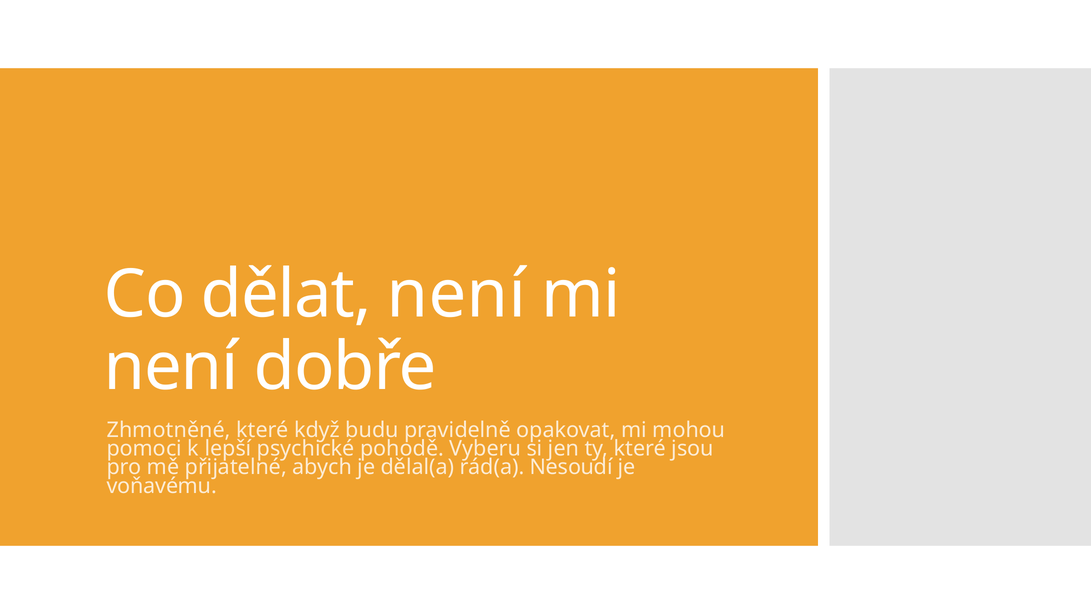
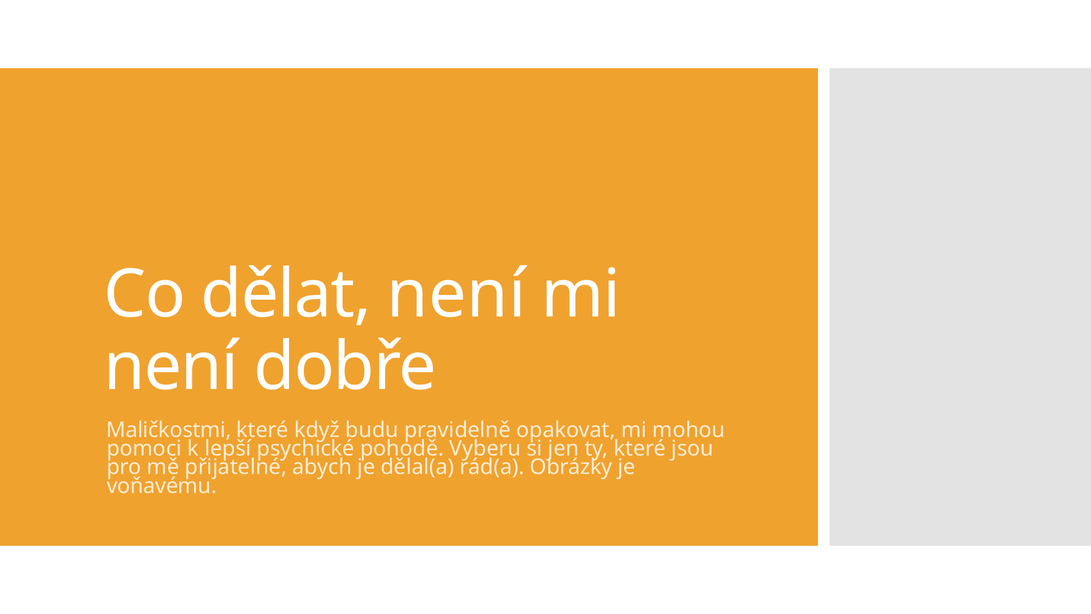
Zhmotněné: Zhmotněné -> Maličkostmi (169, 430)
Nesoudí: Nesoudí -> Obrázky (571, 467)
